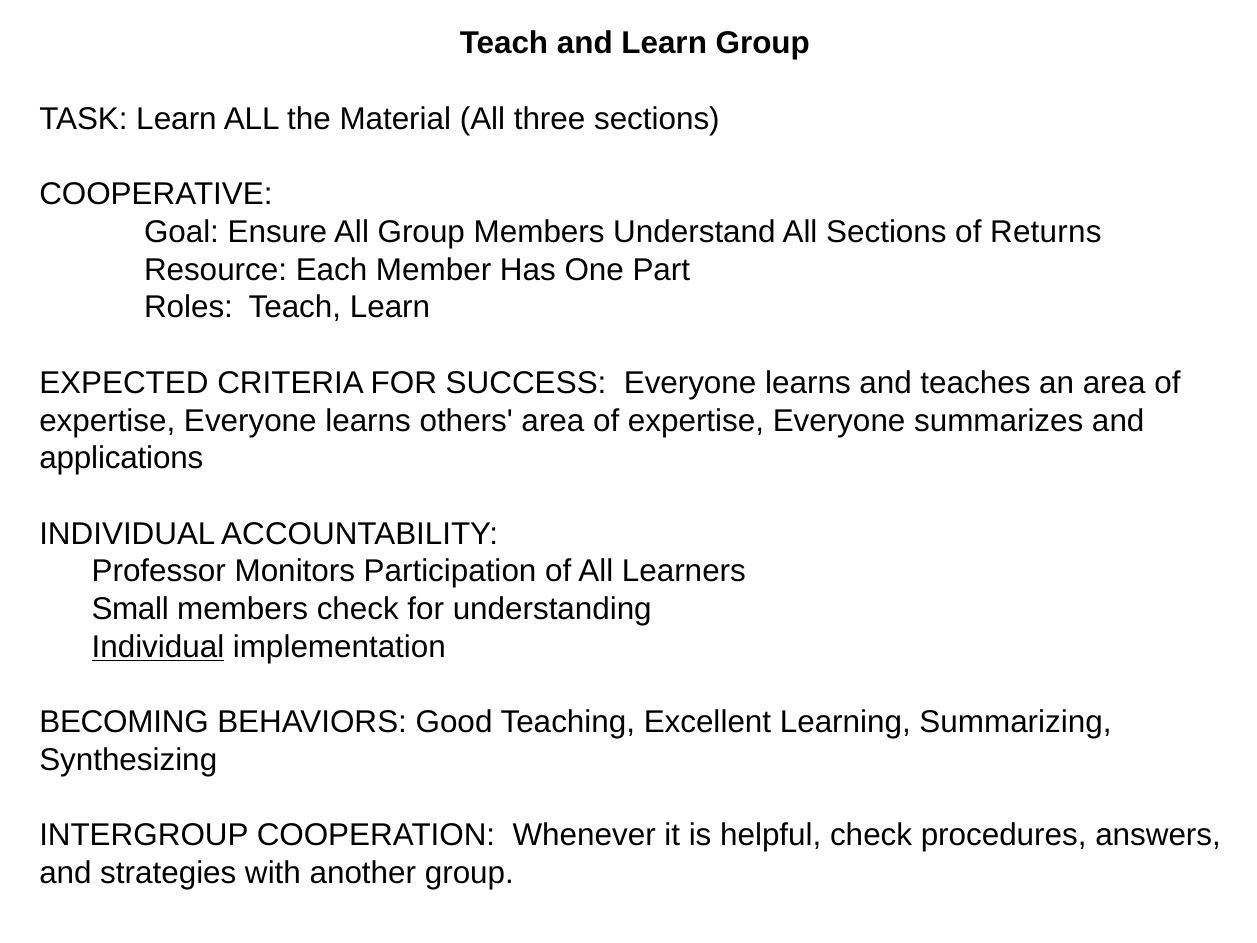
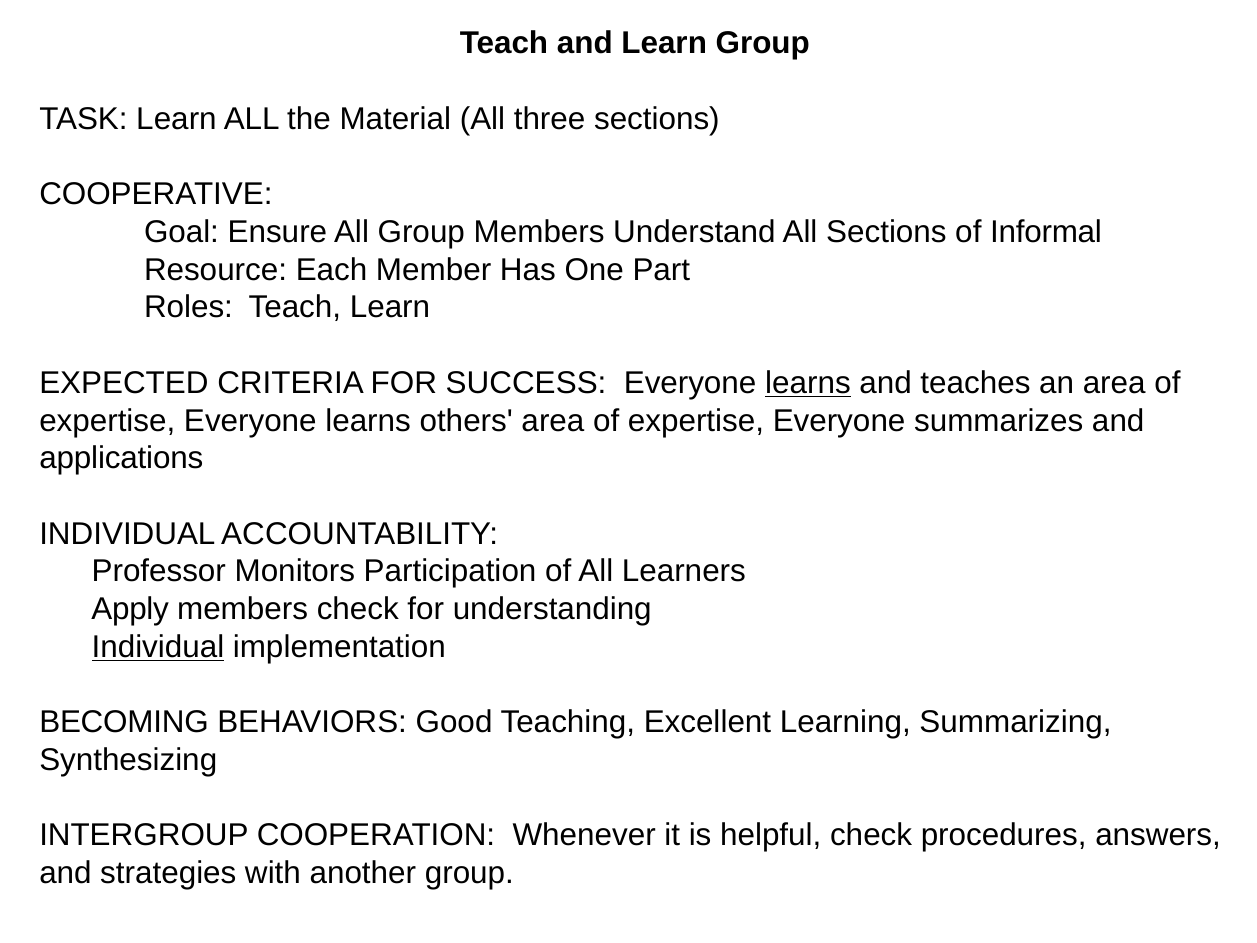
Returns: Returns -> Informal (1046, 232)
learns underline: none -> present (808, 383)
Small: Small -> Apply (130, 609)
